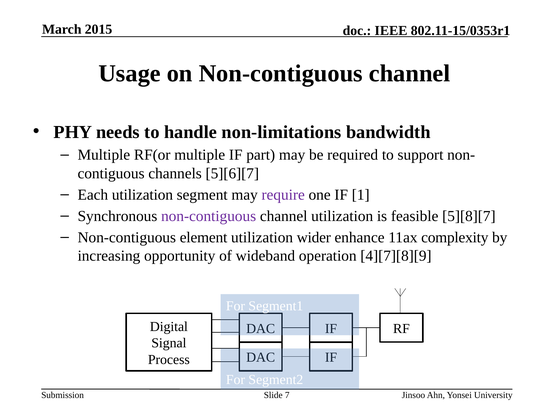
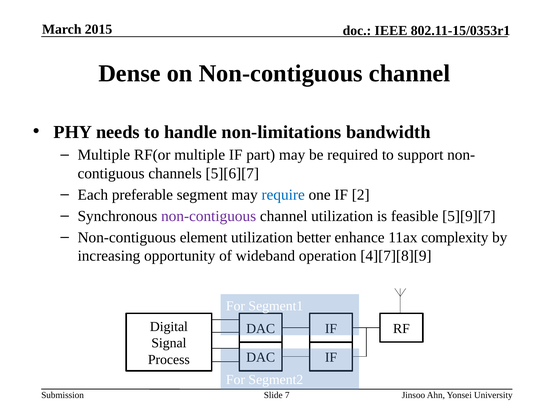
Usage: Usage -> Dense (130, 73)
Each utilization: utilization -> preferable (142, 195)
require colour: purple -> blue (283, 195)
1: 1 -> 2 (361, 195)
5][8][7: 5][8][7 -> 5][9][7 (469, 216)
wider: wider -> better (314, 237)
